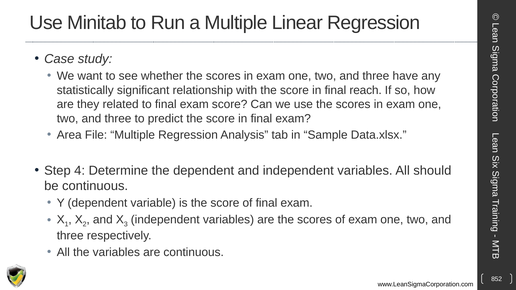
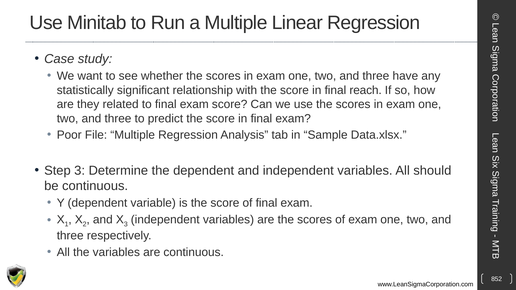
Area: Area -> Poor (69, 135)
Step 4: 4 -> 3 (80, 171)
